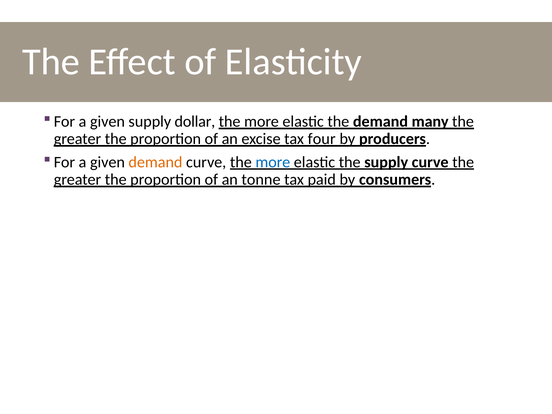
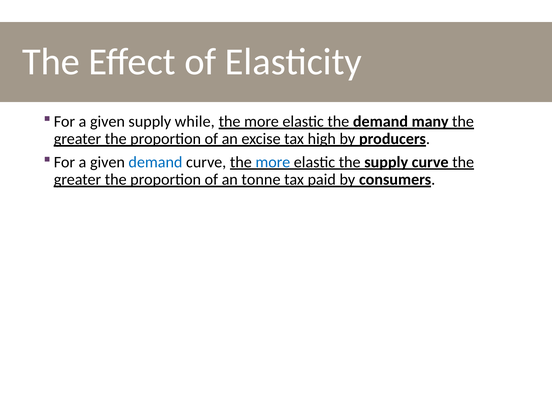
dollar: dollar -> while (195, 122)
four: four -> high (322, 139)
demand colour: orange -> blue (155, 162)
